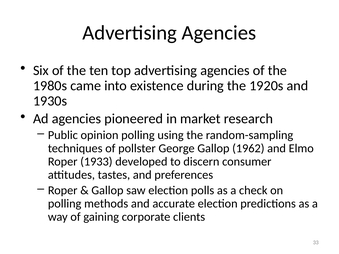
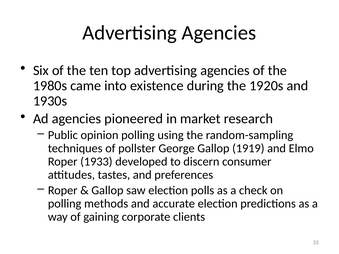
1962: 1962 -> 1919 (248, 149)
